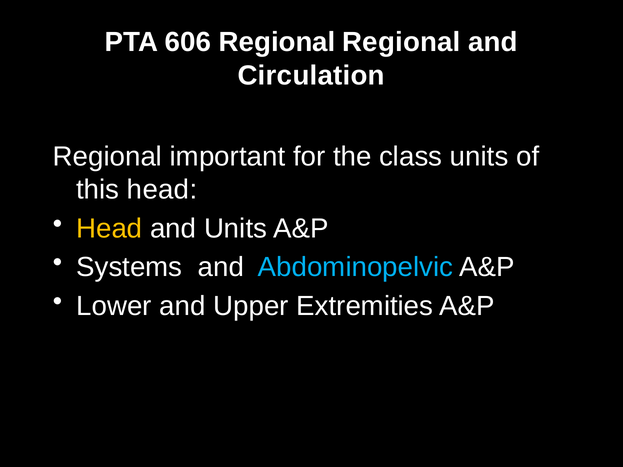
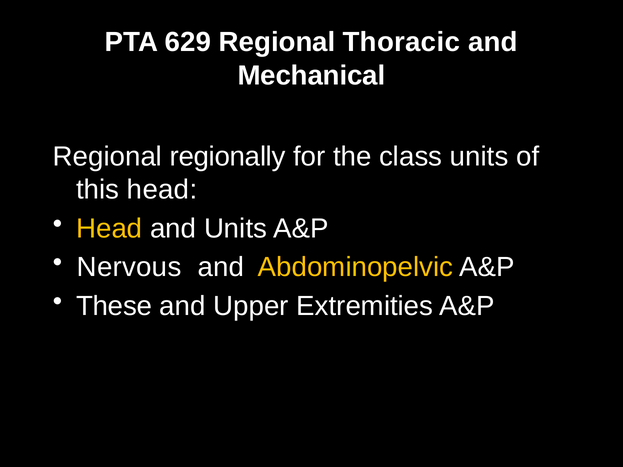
606: 606 -> 629 (188, 42)
Regional Regional: Regional -> Thoracic (401, 42)
Circulation: Circulation -> Mechanical (311, 76)
important: important -> regionally (228, 157)
Systems: Systems -> Nervous (129, 267)
Abdominopelvic colour: light blue -> yellow (356, 267)
Lower: Lower -> These (114, 306)
